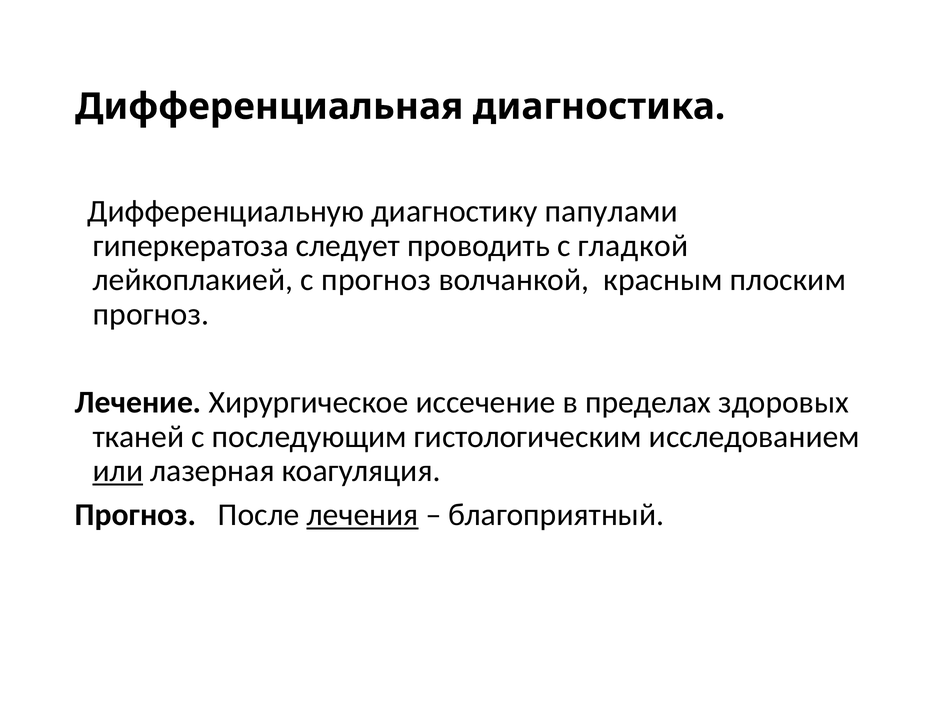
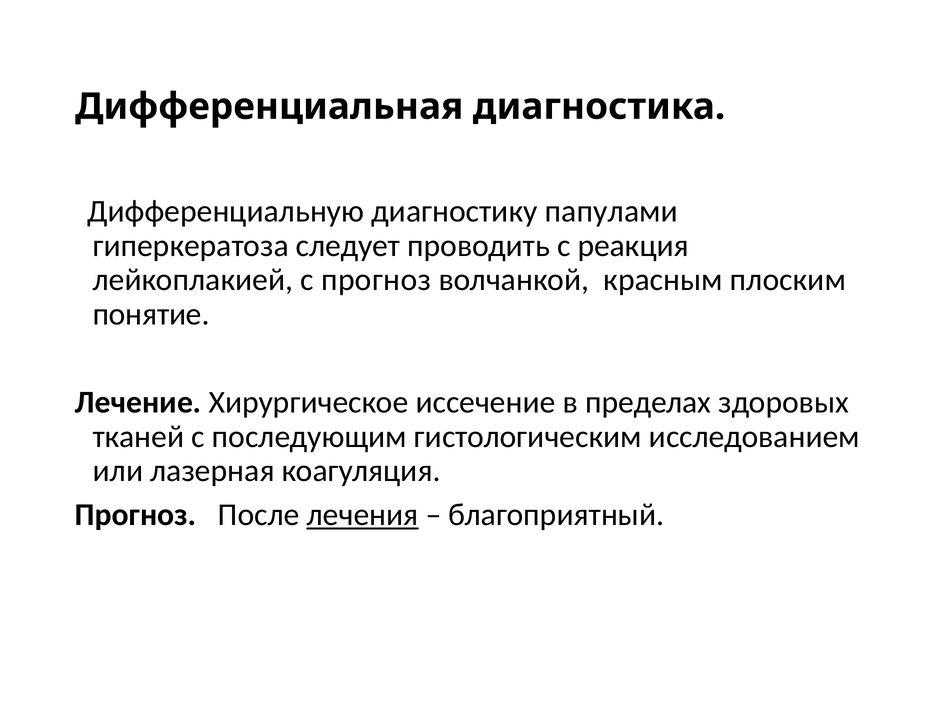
гладкой: гладкой -> реакция (633, 246)
прогноз: прогноз -> понятие (151, 314)
или underline: present -> none (118, 471)
